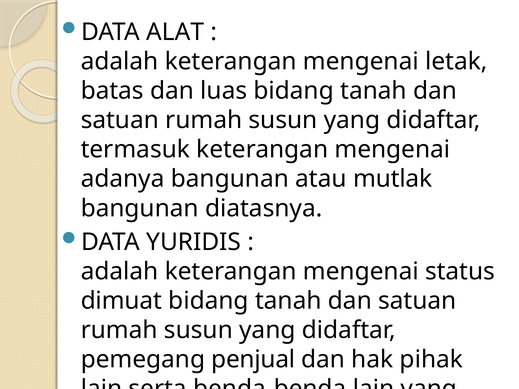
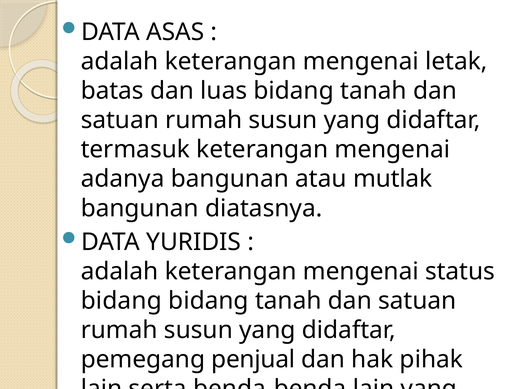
ALAT: ALAT -> ASAS (175, 32)
dimuat: dimuat -> bidang (121, 301)
